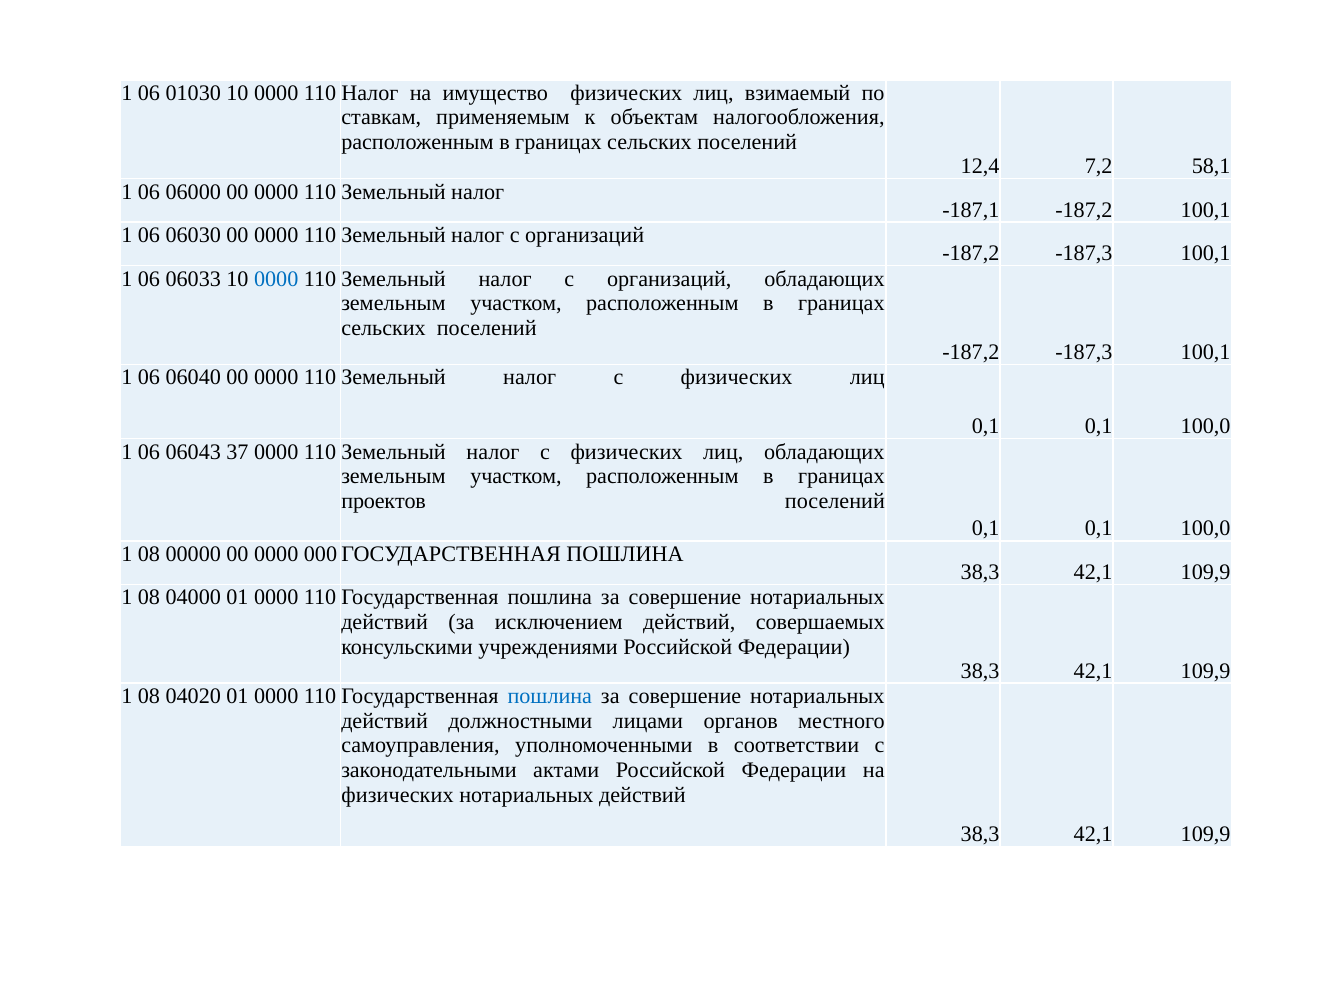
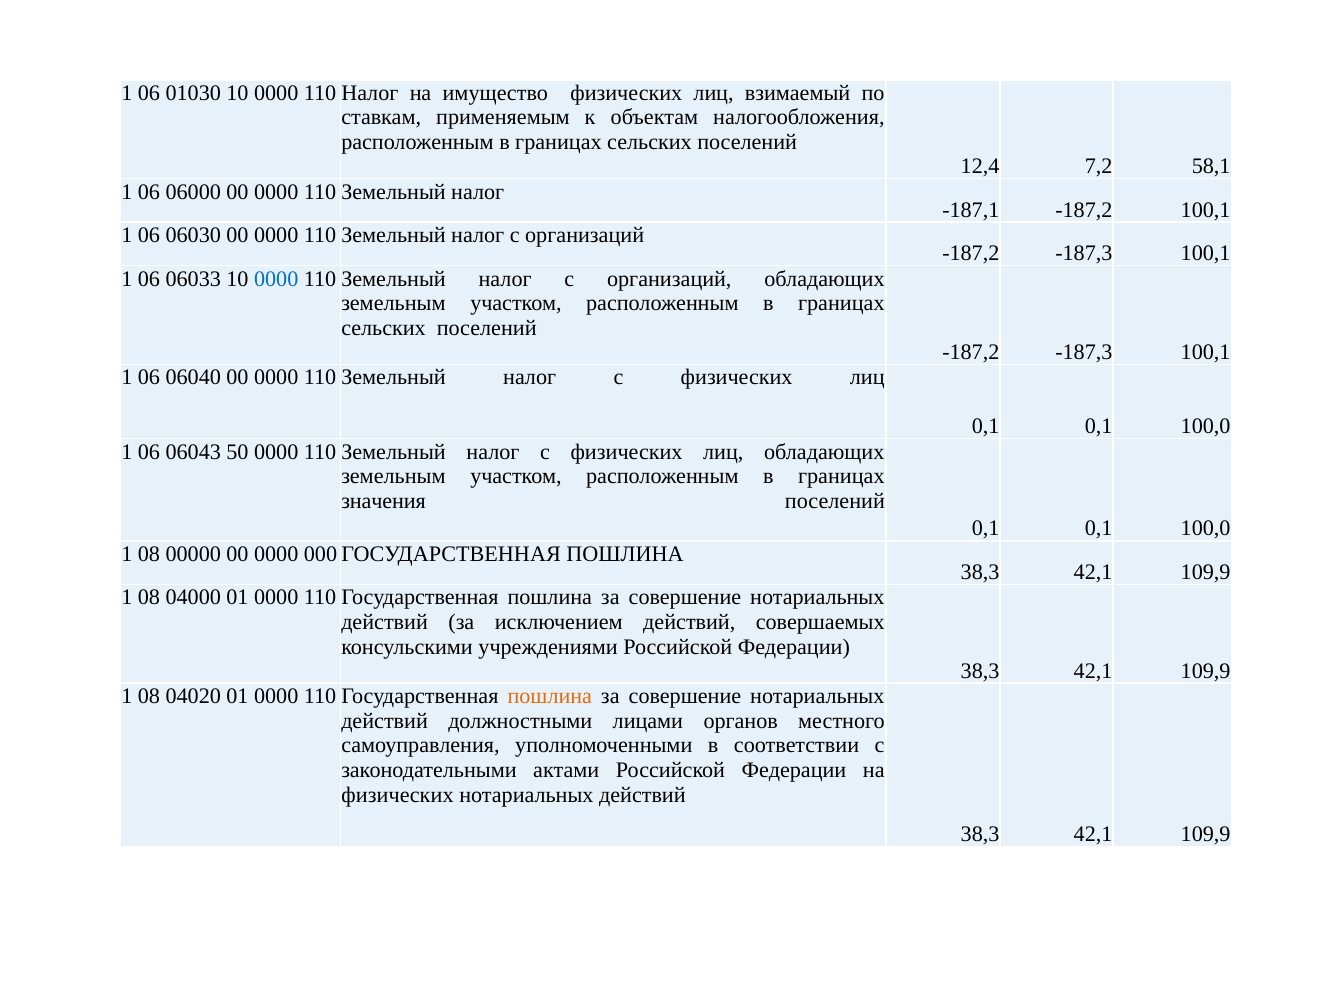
37: 37 -> 50 (237, 452)
проектов: проектов -> значения (384, 501)
пошлина colour: blue -> orange (550, 696)
